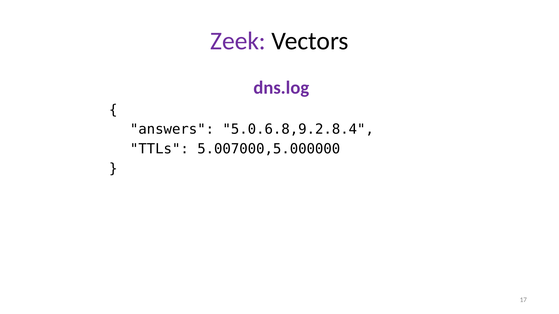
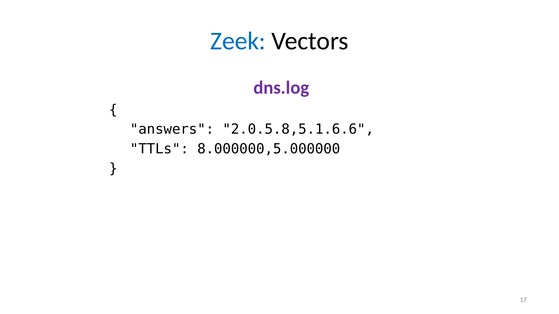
Zeek colour: purple -> blue (238, 41)
5.0.6.8,9.2.8.4: 5.0.6.8,9.2.8.4 -> 2.0.5.8,5.1.6.6 (298, 130)
5.007000,5.000000: 5.007000,5.000000 -> 8.000000,5.000000 (269, 149)
